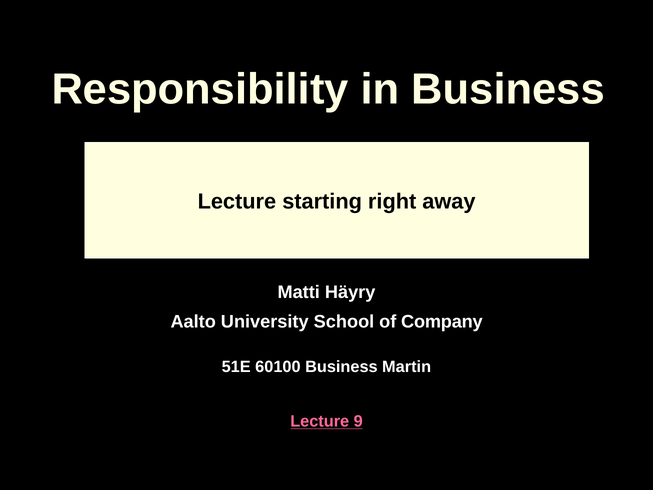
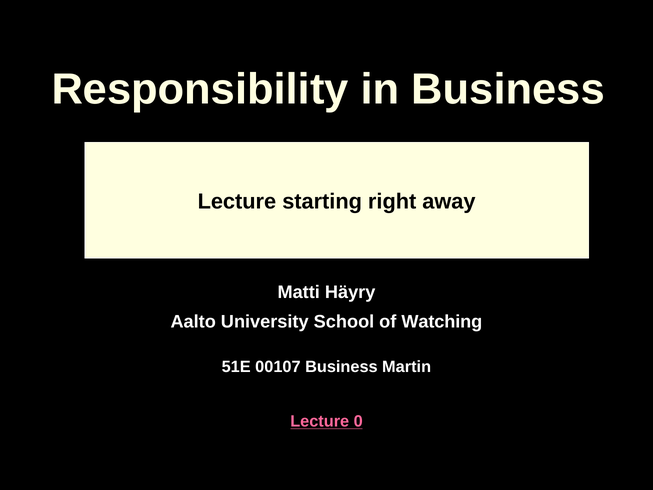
Company: Company -> Watching (442, 322)
60100: 60100 -> 00107 (278, 367)
9: 9 -> 0 (358, 421)
